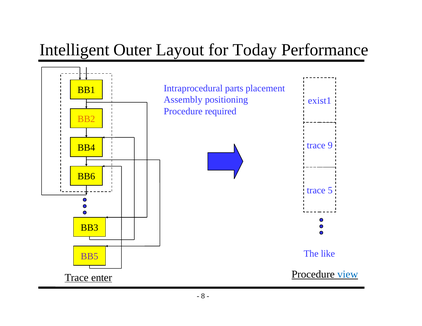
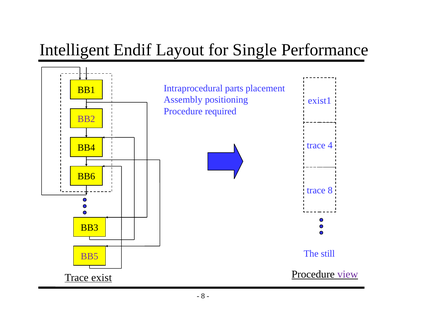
Outer: Outer -> Endif (132, 50)
Today: Today -> Single (255, 50)
BB2 colour: orange -> purple (86, 119)
9: 9 -> 4 (330, 146)
trace 5: 5 -> 8 (330, 190)
like: like -> still (328, 254)
view colour: blue -> purple (348, 274)
enter: enter -> exist (102, 278)
